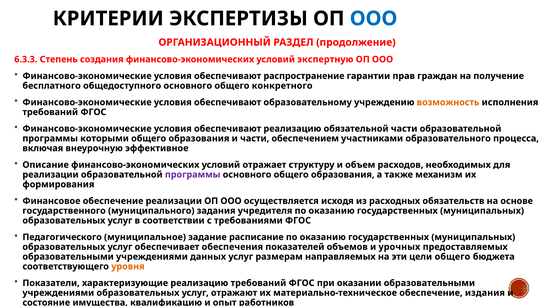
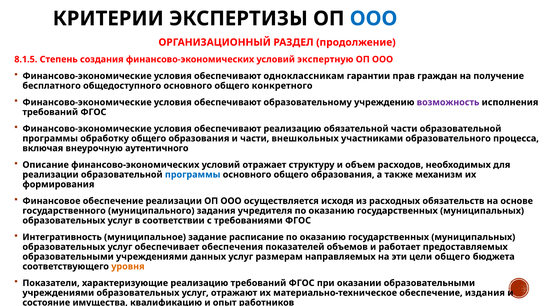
6.3.3: 6.3.3 -> 8.1.5 (26, 59)
распространение: распространение -> одноклассникам (304, 76)
возможность colour: orange -> purple (448, 102)
которыми: которыми -> обработку (105, 138)
обеспечением: обеспечением -> внешкольных (305, 138)
эффективное: эффективное -> аутентичного (157, 148)
программы colour: purple -> blue (193, 175)
Педагогического: Педагогического -> Интегративность (62, 237)
урочных: урочных -> работает (399, 247)
